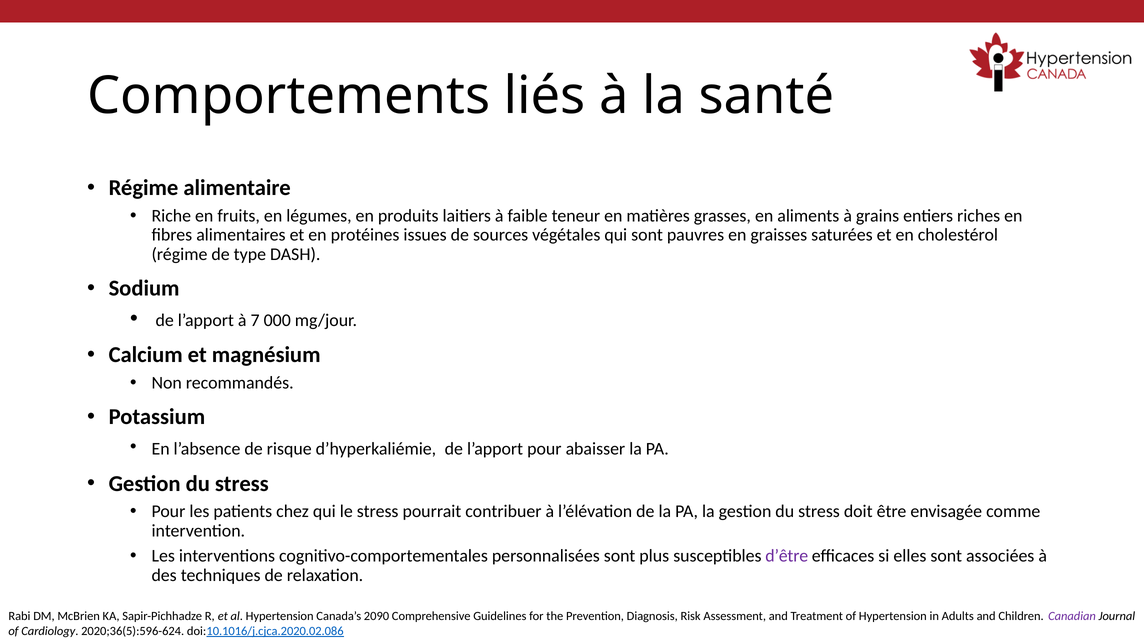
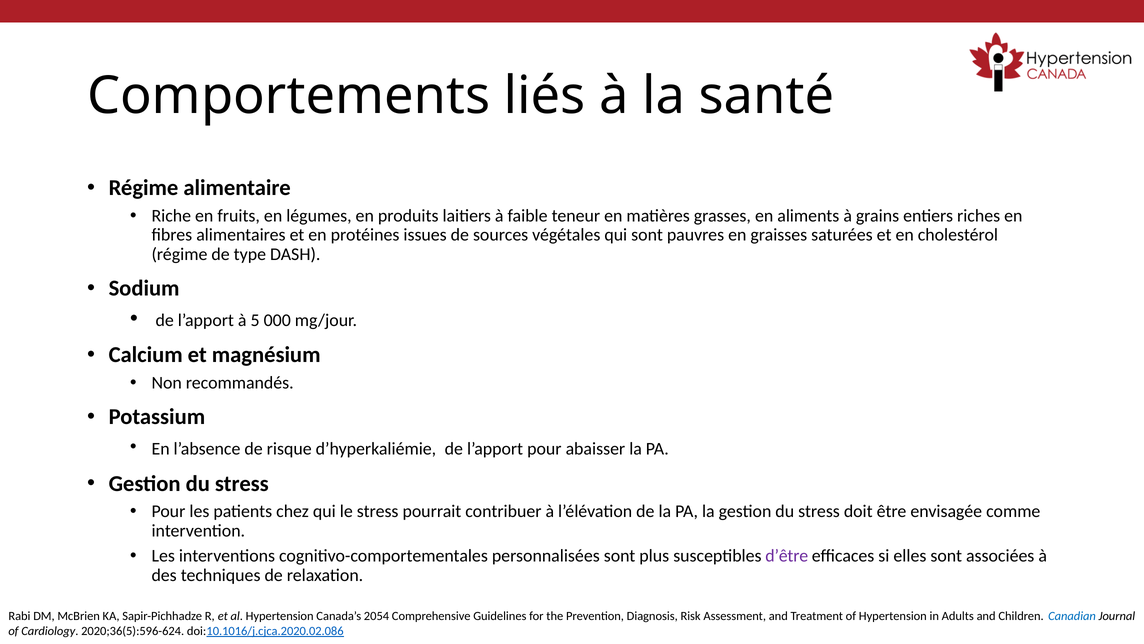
7: 7 -> 5 (255, 320)
2090: 2090 -> 2054 (377, 616)
Canadian colour: purple -> blue (1072, 616)
